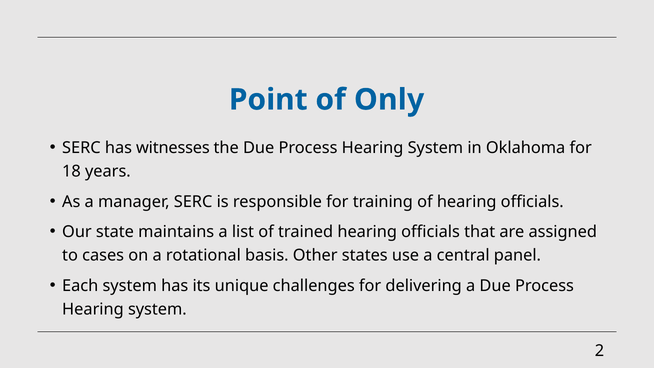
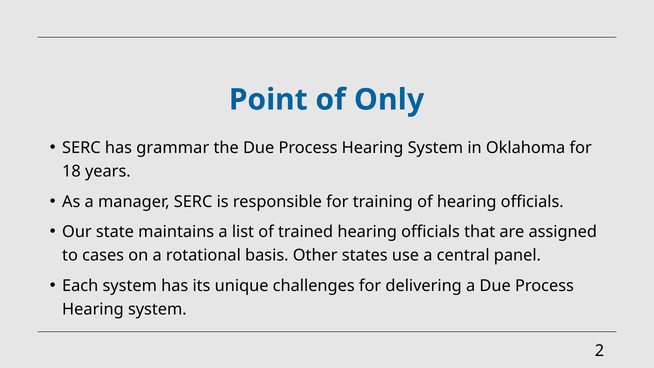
witnesses: witnesses -> grammar (173, 148)
